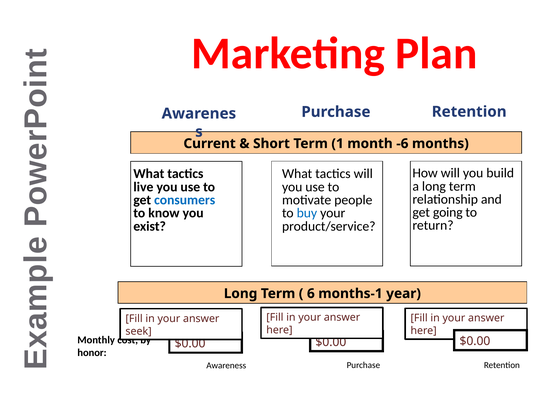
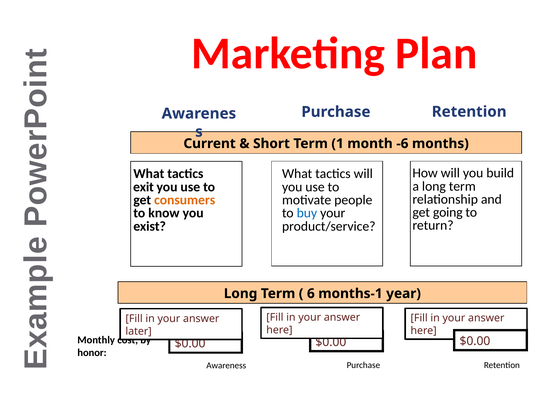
live: live -> exit (143, 187)
consumers colour: blue -> orange (185, 200)
seek: seek -> later (139, 331)
